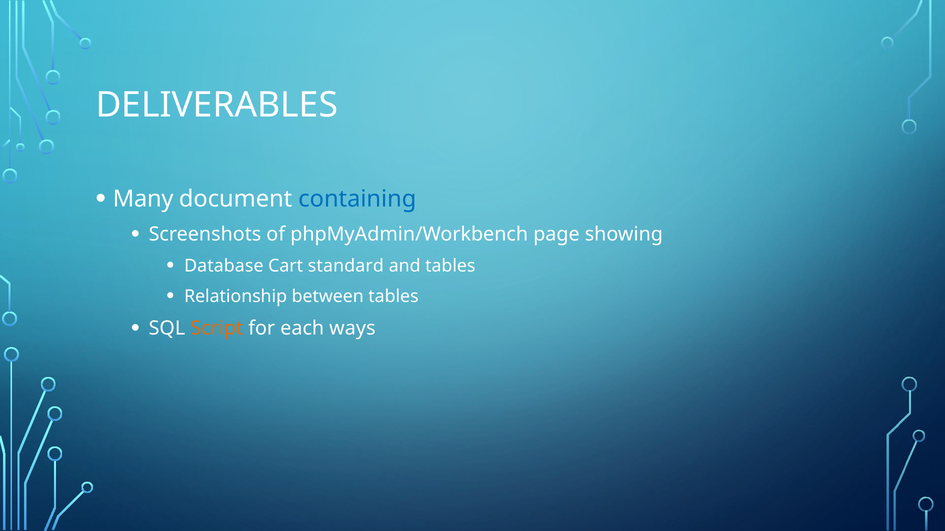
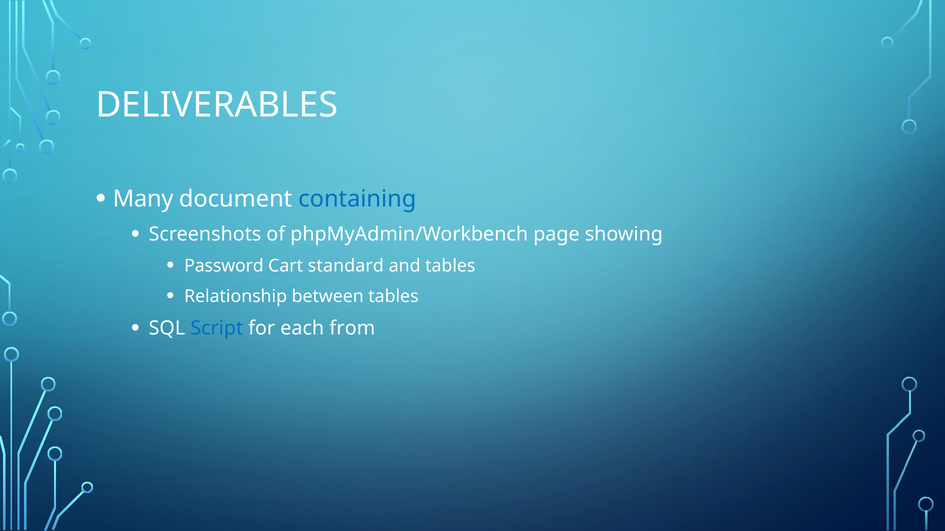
Database: Database -> Password (224, 266)
Script colour: orange -> blue (217, 329)
ways: ways -> from (352, 329)
